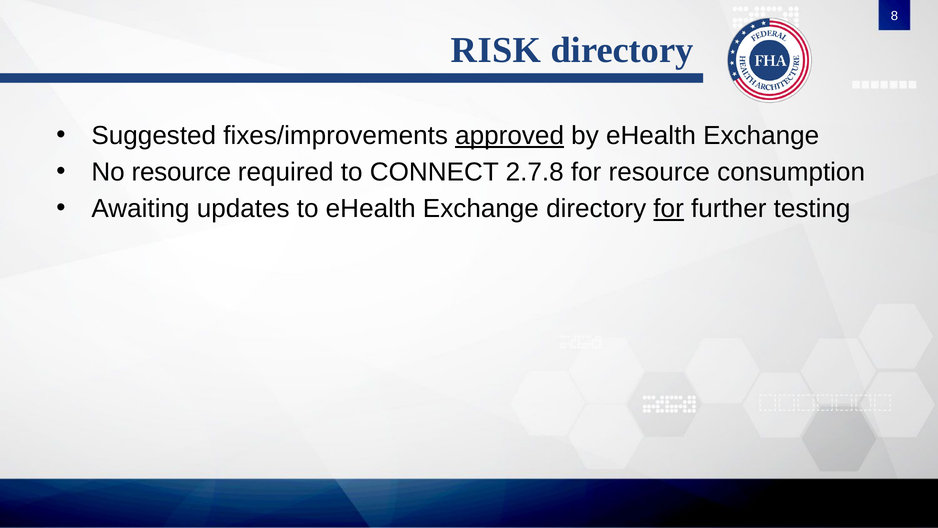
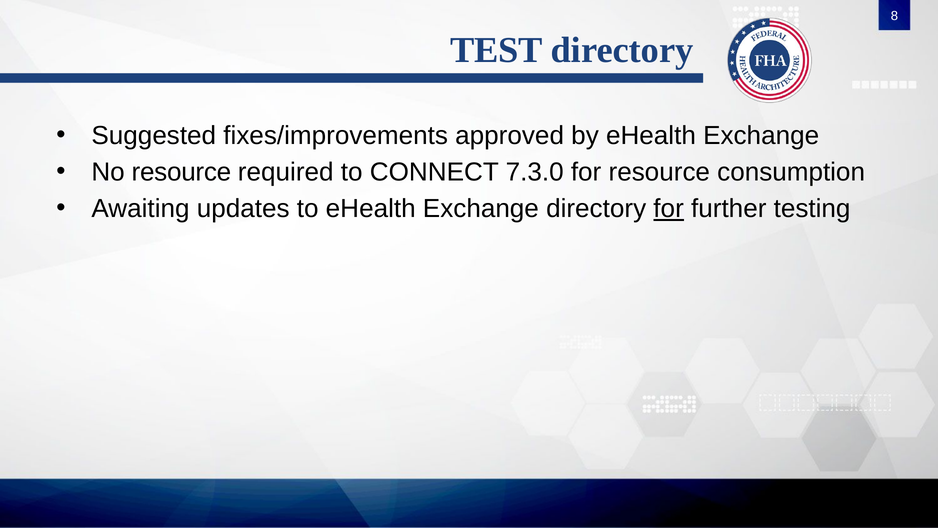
RISK: RISK -> TEST (496, 50)
approved underline: present -> none (510, 136)
2.7.8: 2.7.8 -> 7.3.0 (535, 172)
